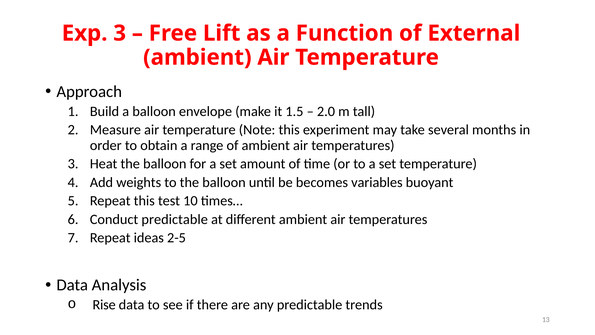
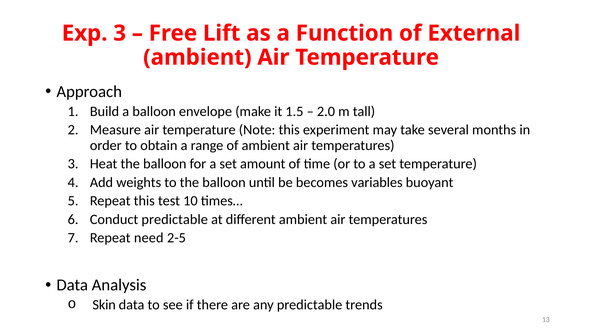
ideas: ideas -> need (149, 238)
Rise: Rise -> Skin (104, 305)
